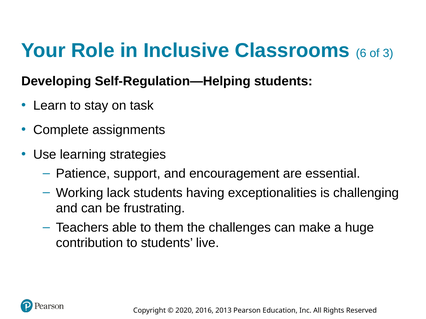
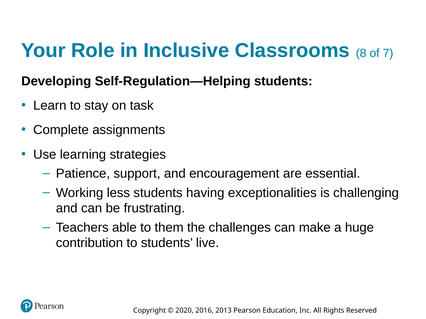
6: 6 -> 8 (361, 53)
3: 3 -> 7 (388, 53)
lack: lack -> less (118, 193)
